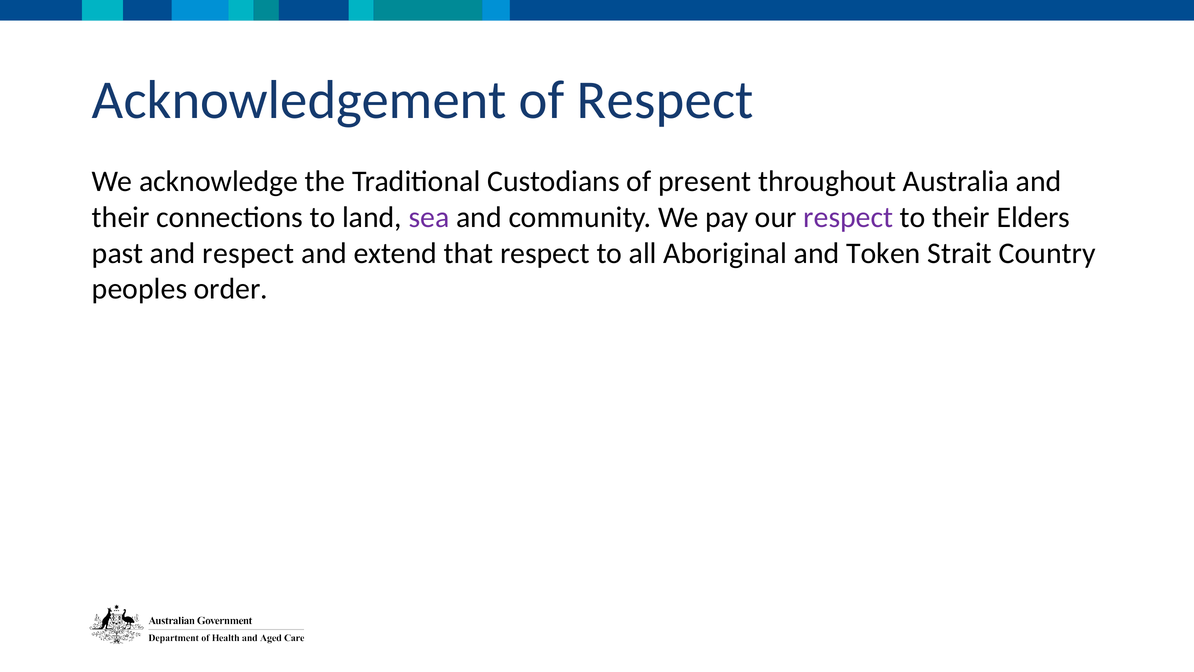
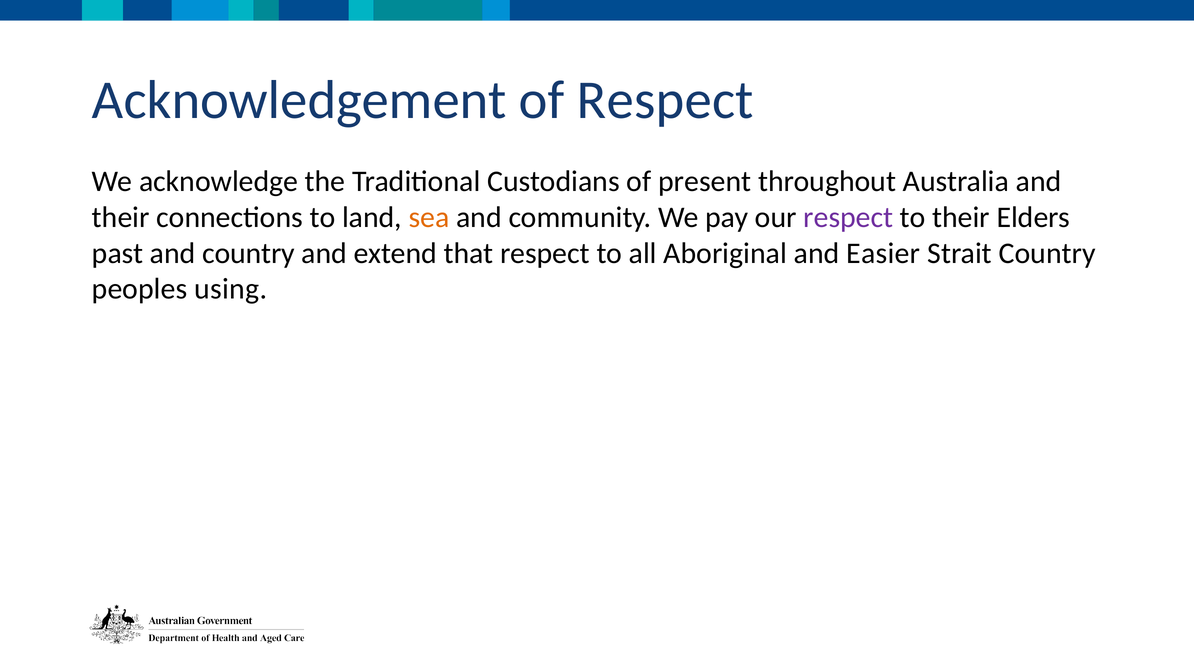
sea colour: purple -> orange (429, 217)
and respect: respect -> country (249, 253)
Token: Token -> Easier (883, 253)
order: order -> using (231, 289)
